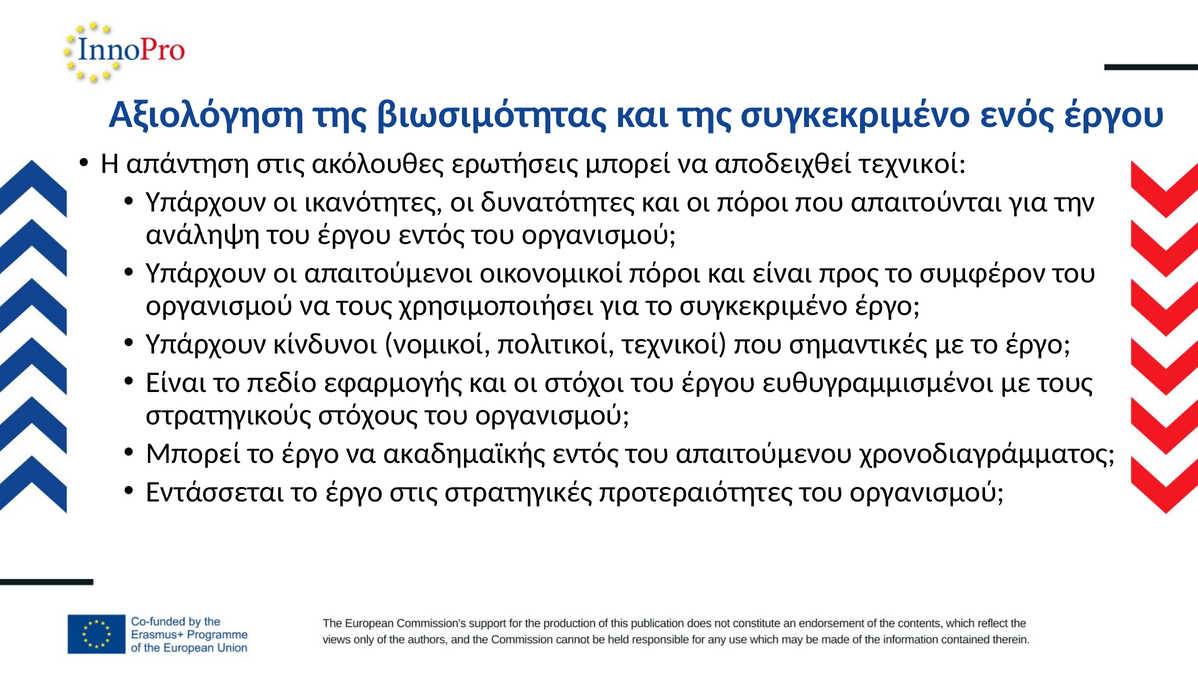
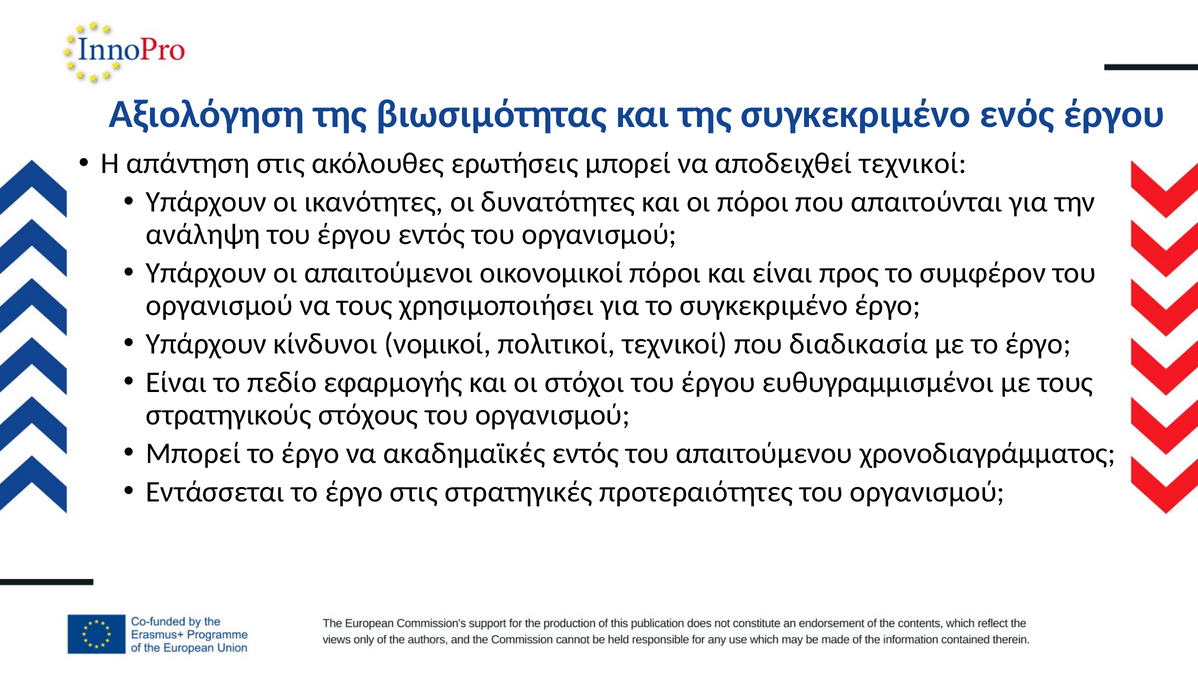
σημαντικές: σημαντικές -> διαδικασία (858, 344)
ακαδημαϊκής: ακαδημαϊκής -> ακαδημαϊκές (464, 453)
